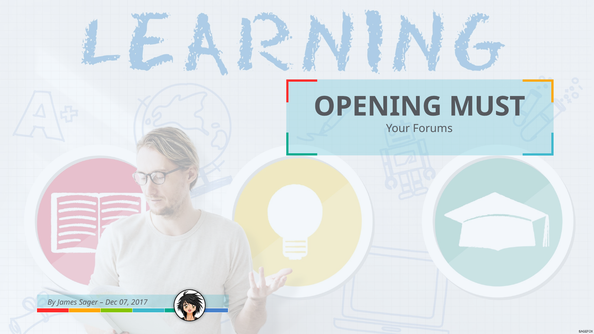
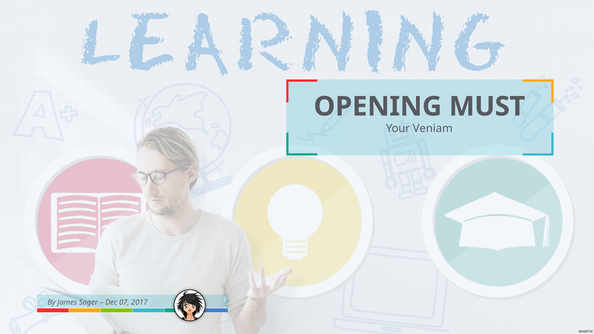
Forums: Forums -> Veniam (433, 128)
